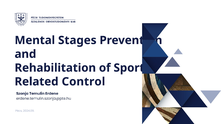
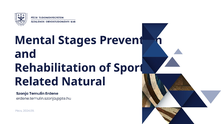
Control: Control -> Natural (83, 82)
